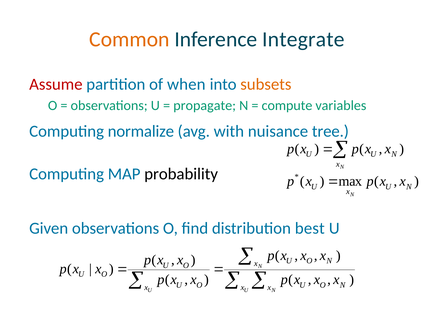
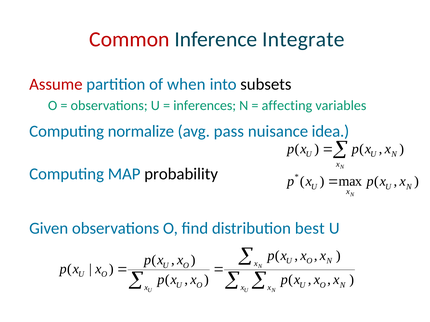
Common colour: orange -> red (129, 39)
subsets colour: orange -> black (266, 84)
propagate: propagate -> inferences (205, 106)
compute: compute -> affecting (287, 106)
with: with -> pass (229, 132)
tree: tree -> idea (330, 132)
